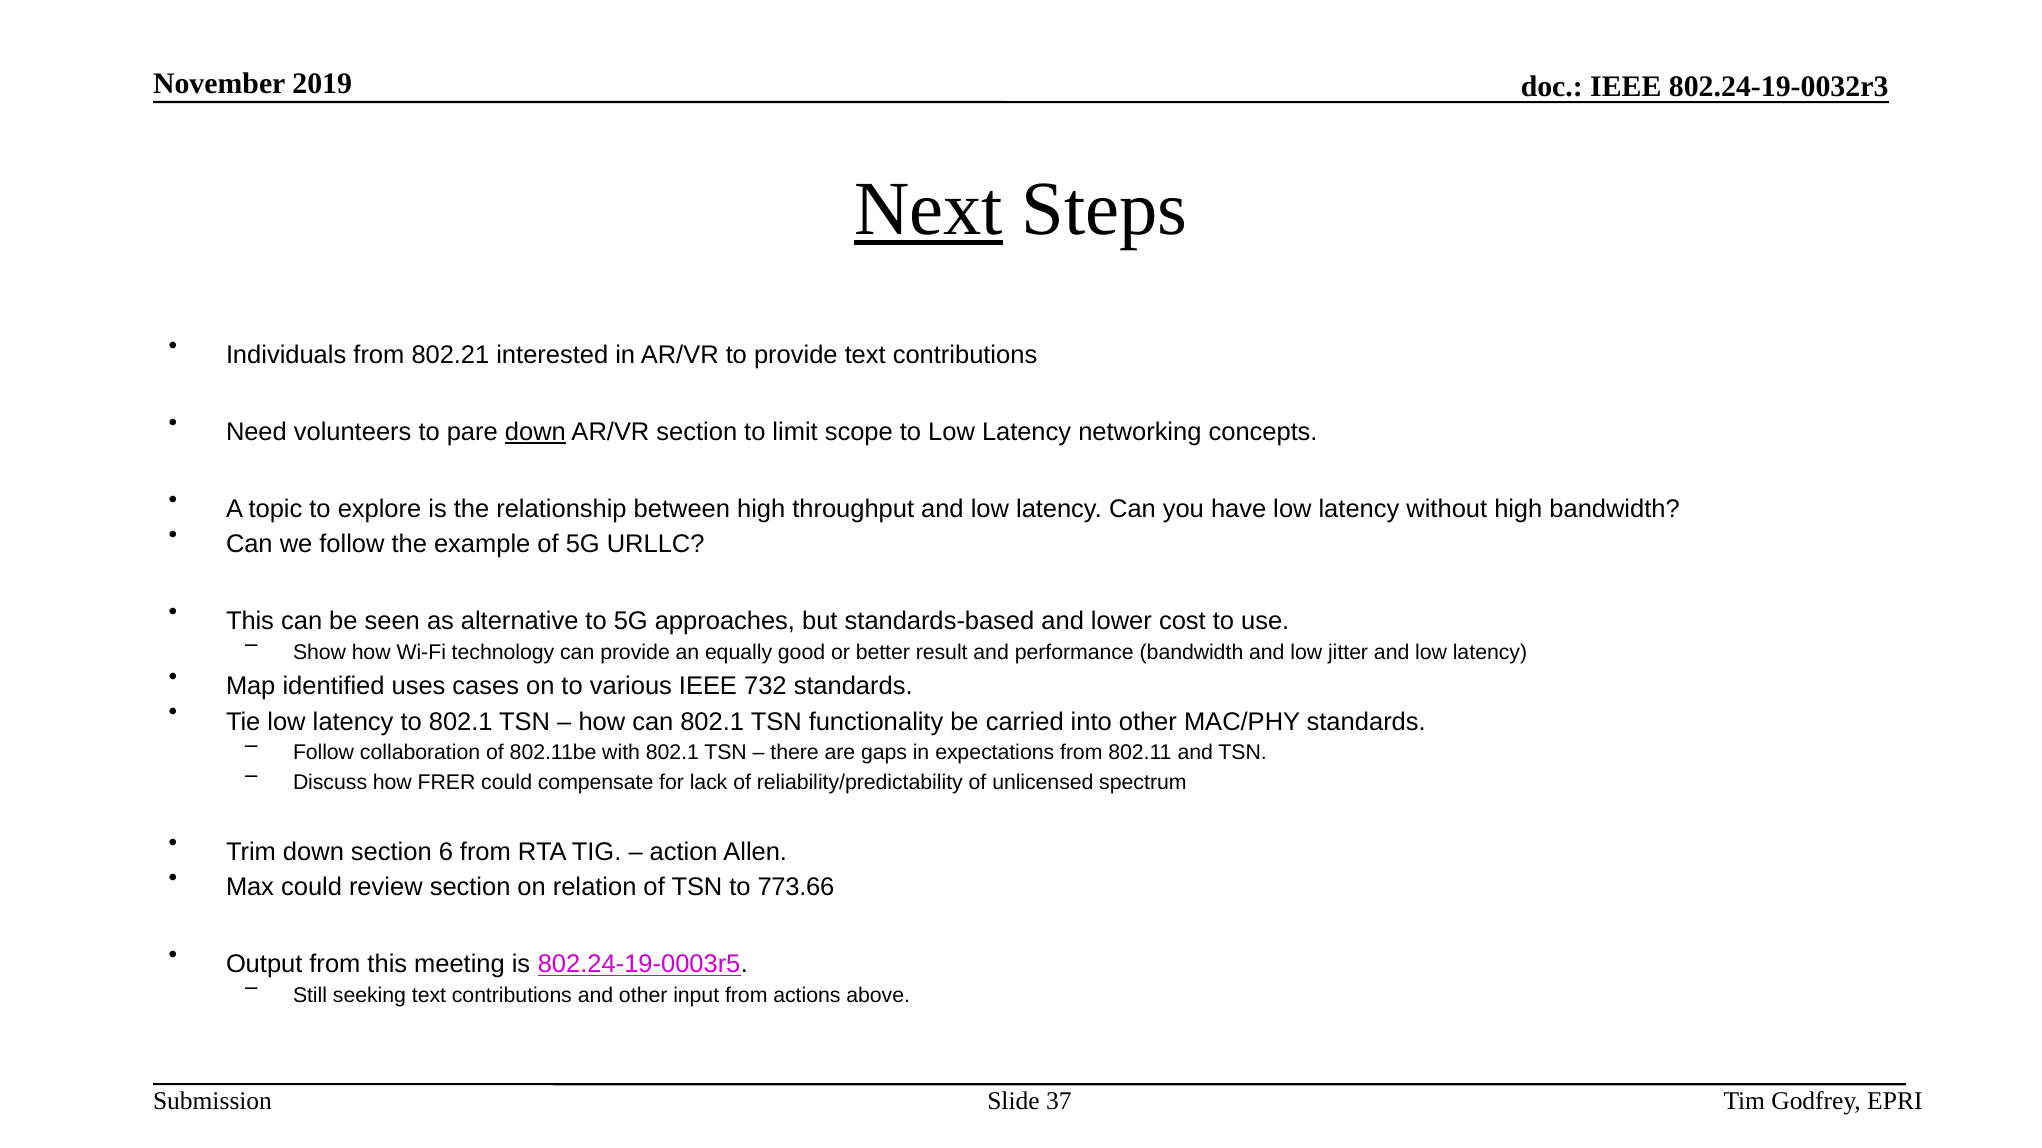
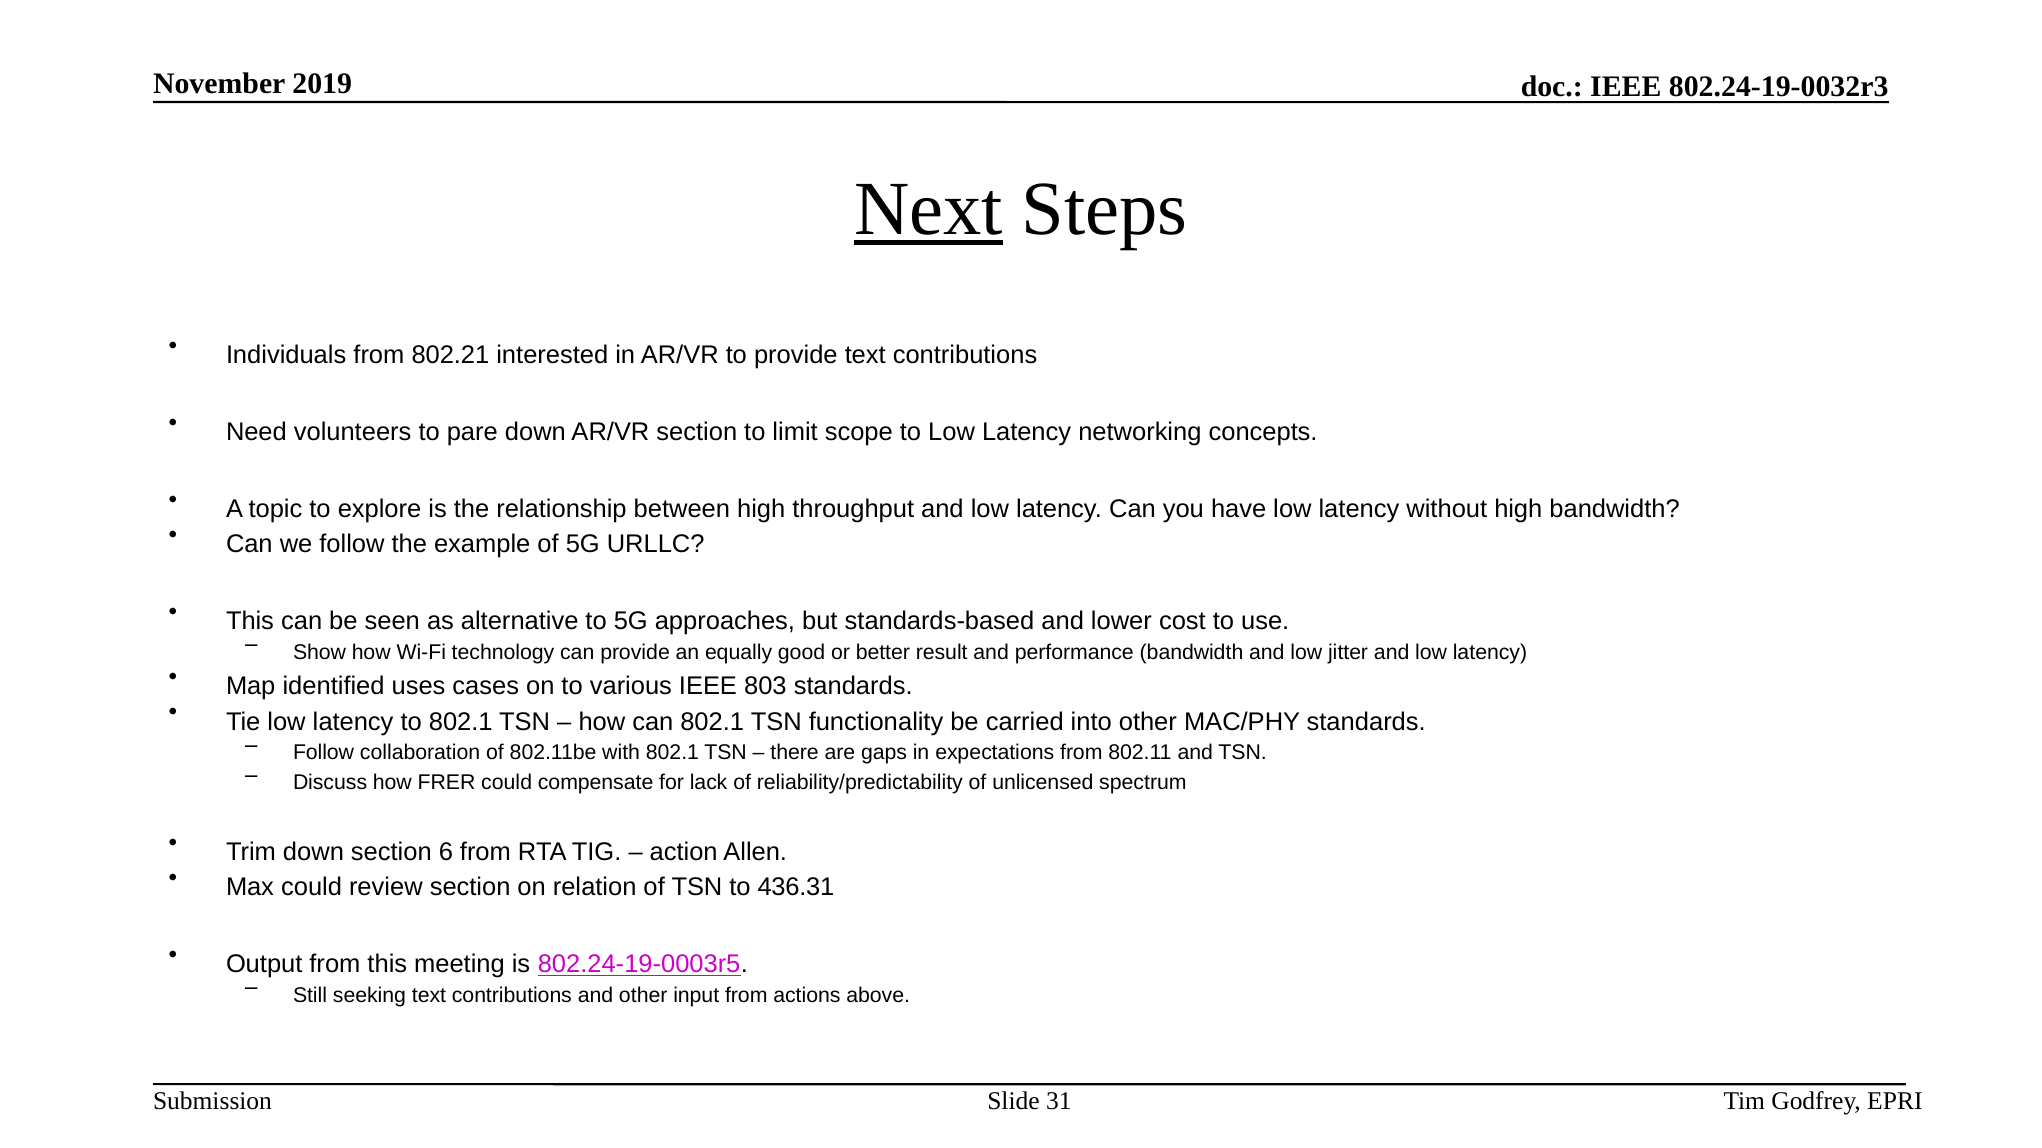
down underline: present -> none (535, 432)
732: 732 -> 803 (765, 687)
773.66: 773.66 -> 436.31 (796, 888)
37: 37 -> 31 (1059, 1102)
